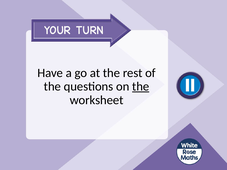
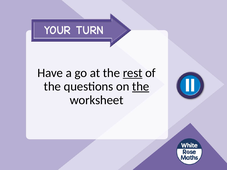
rest underline: none -> present (133, 73)
